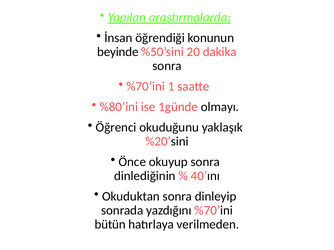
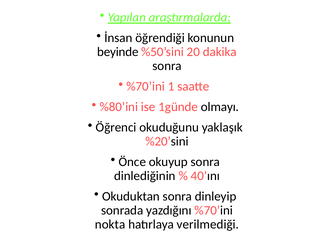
bütün: bütün -> nokta (110, 225)
verilmeden: verilmeden -> verilmediği (208, 225)
